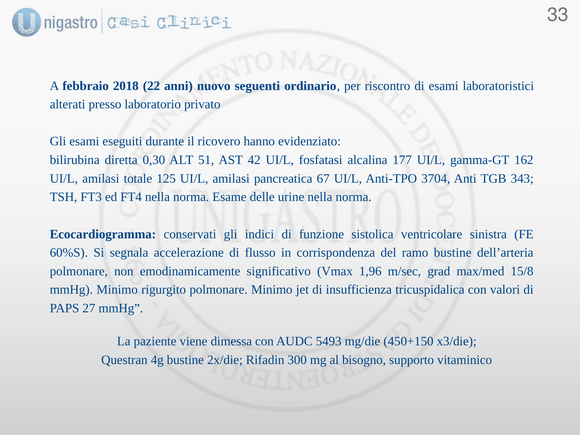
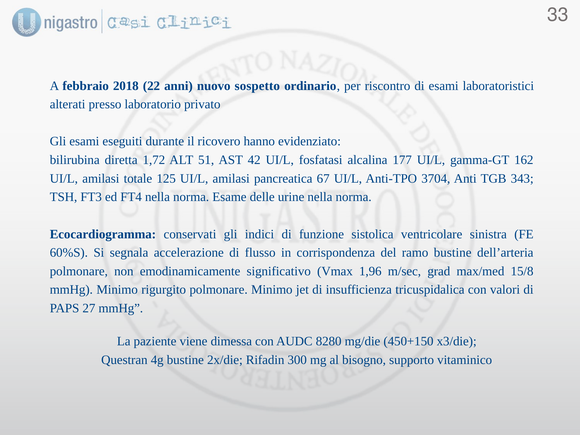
seguenti: seguenti -> sospetto (257, 86)
0,30: 0,30 -> 1,72 (154, 160)
5493: 5493 -> 8280 (329, 341)
